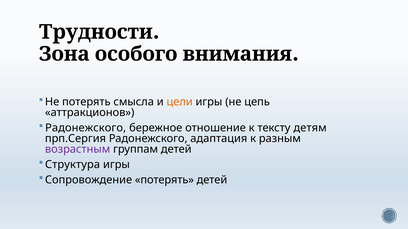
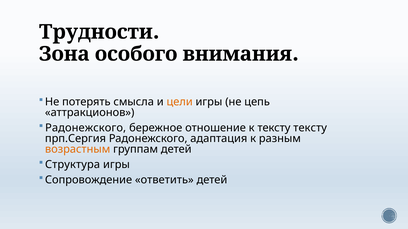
тексту детям: детям -> тексту (310, 128)
возрастным colour: purple -> orange (78, 150)
Сопровождение потерять: потерять -> ответить (164, 180)
